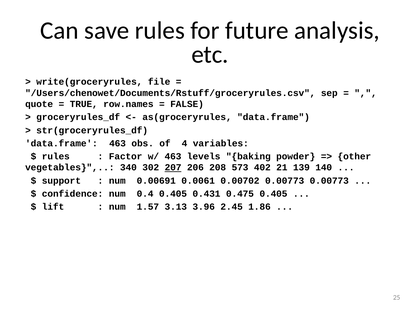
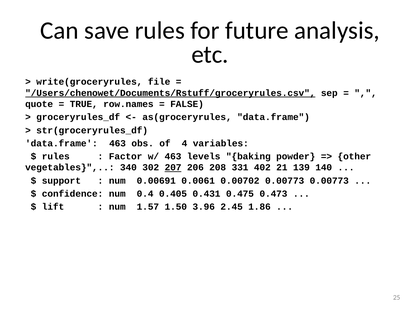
/Users/chenowet/Documents/Rstuff/groceryrules.csv underline: none -> present (170, 93)
573: 573 -> 331 (240, 168)
0.475 0.405: 0.405 -> 0.473 (273, 194)
3.13: 3.13 -> 1.50 (176, 207)
